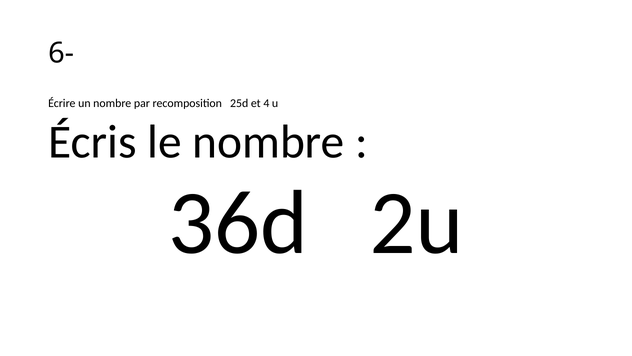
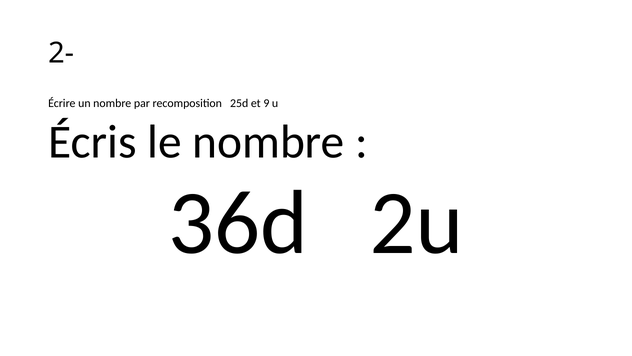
6-: 6- -> 2- (61, 53)
4: 4 -> 9 (266, 103)
